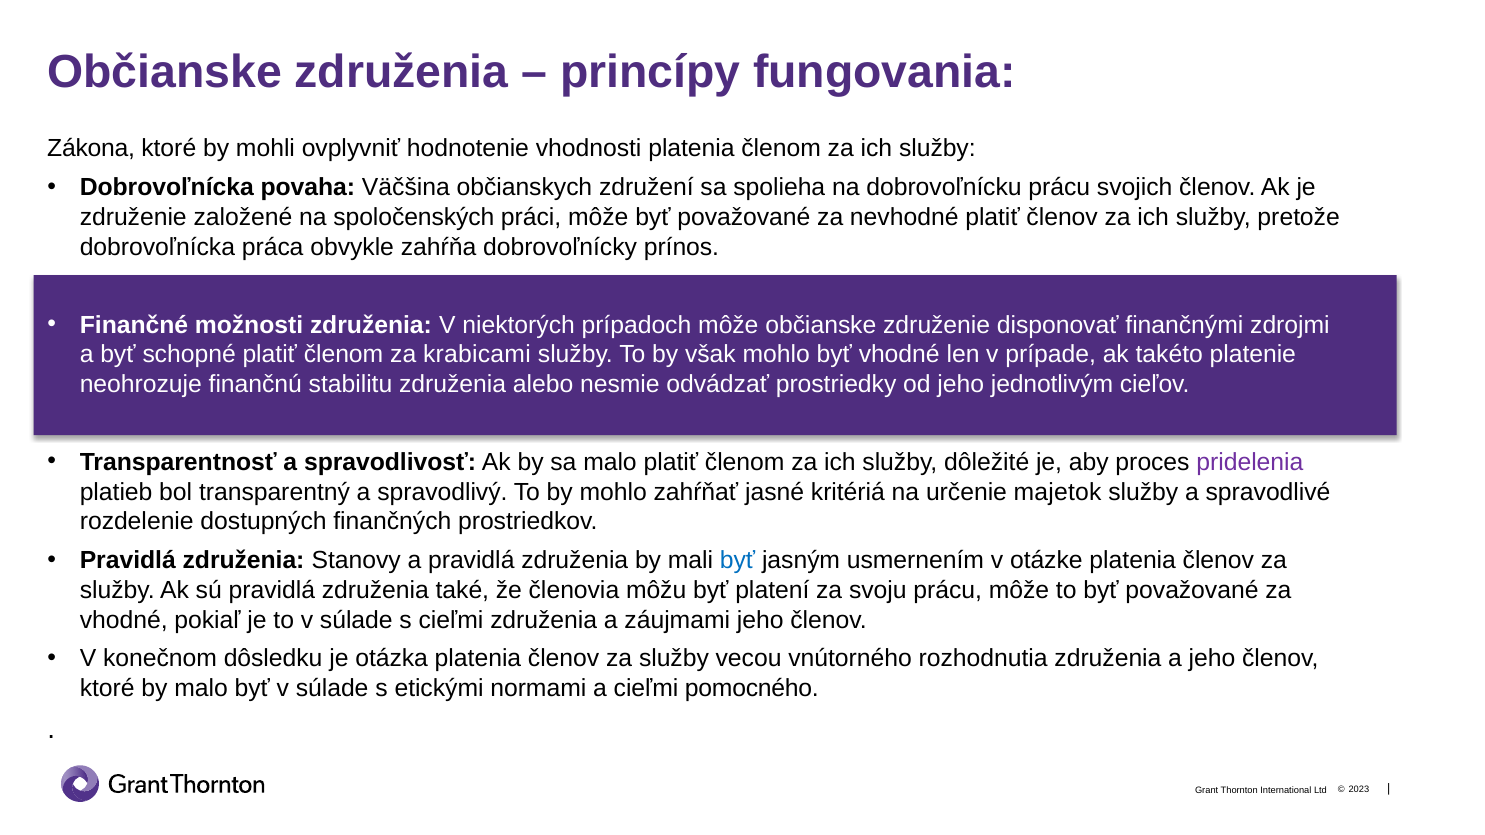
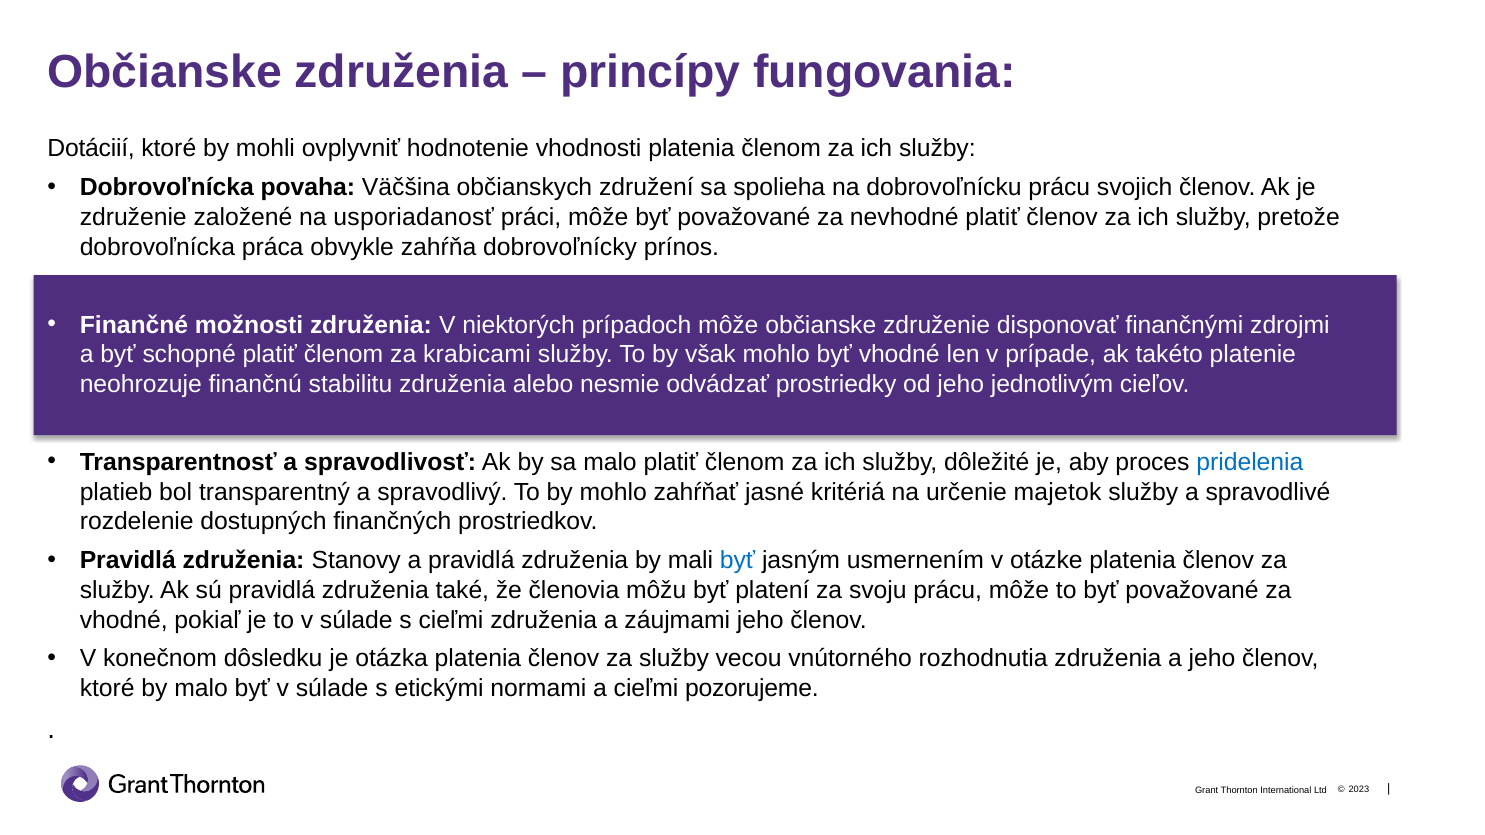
Zákona: Zákona -> Dotáciií (91, 149)
spoločenských: spoločenských -> usporiadanosť (414, 217)
pridelenia colour: purple -> blue (1250, 462)
pomocného: pomocného -> pozorujeme (752, 689)
